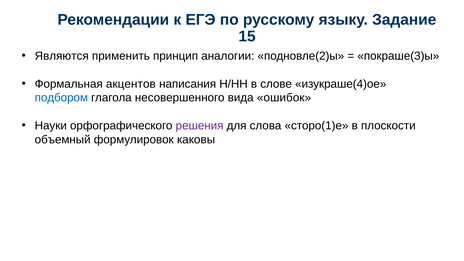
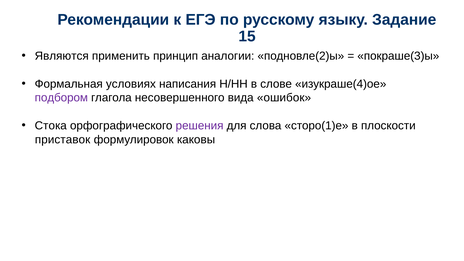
акцентов: акцентов -> условиях (131, 84)
подбором colour: blue -> purple (61, 98)
Науки: Науки -> Стока (51, 126)
объемный: объемный -> приставок (63, 140)
